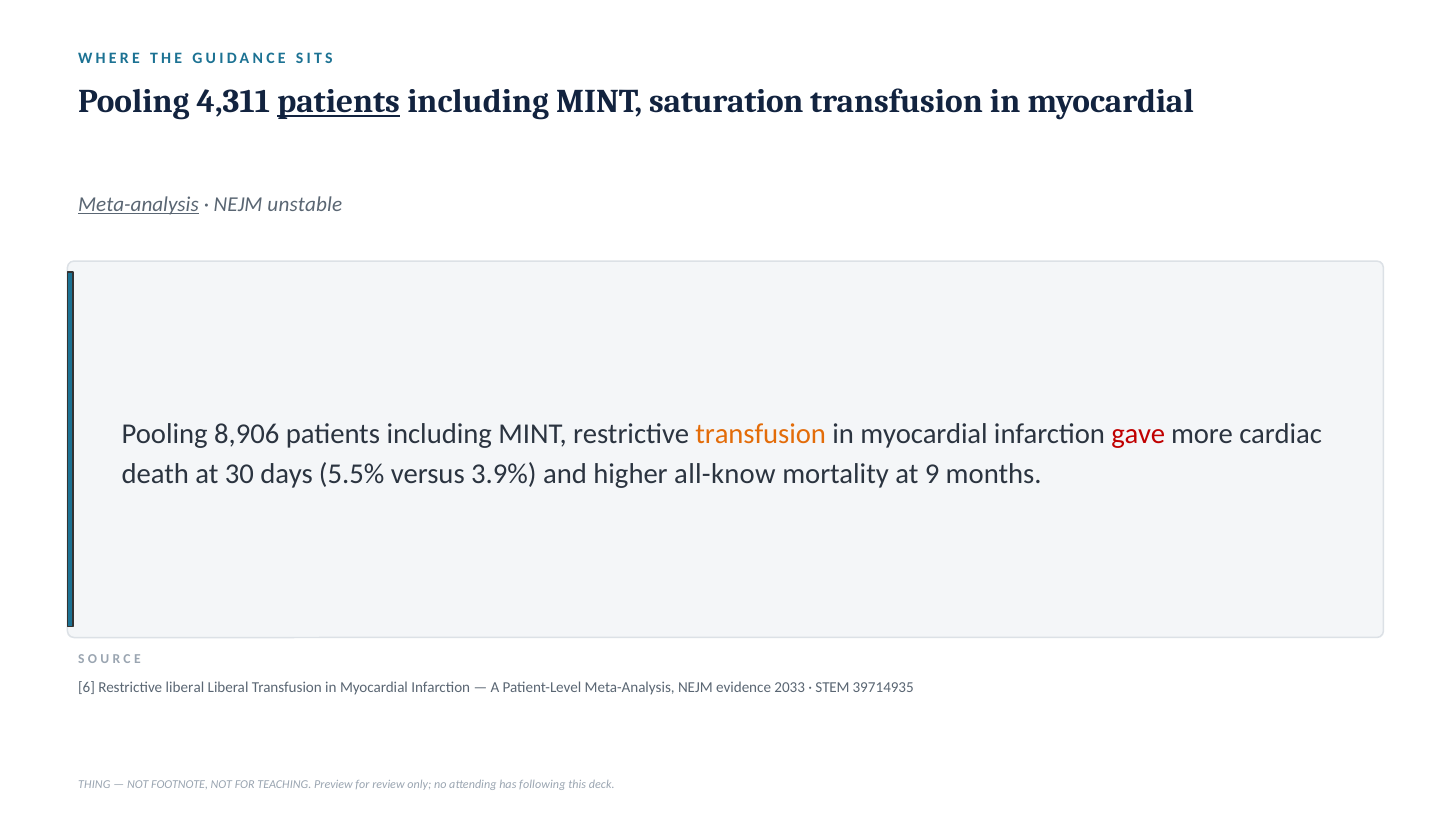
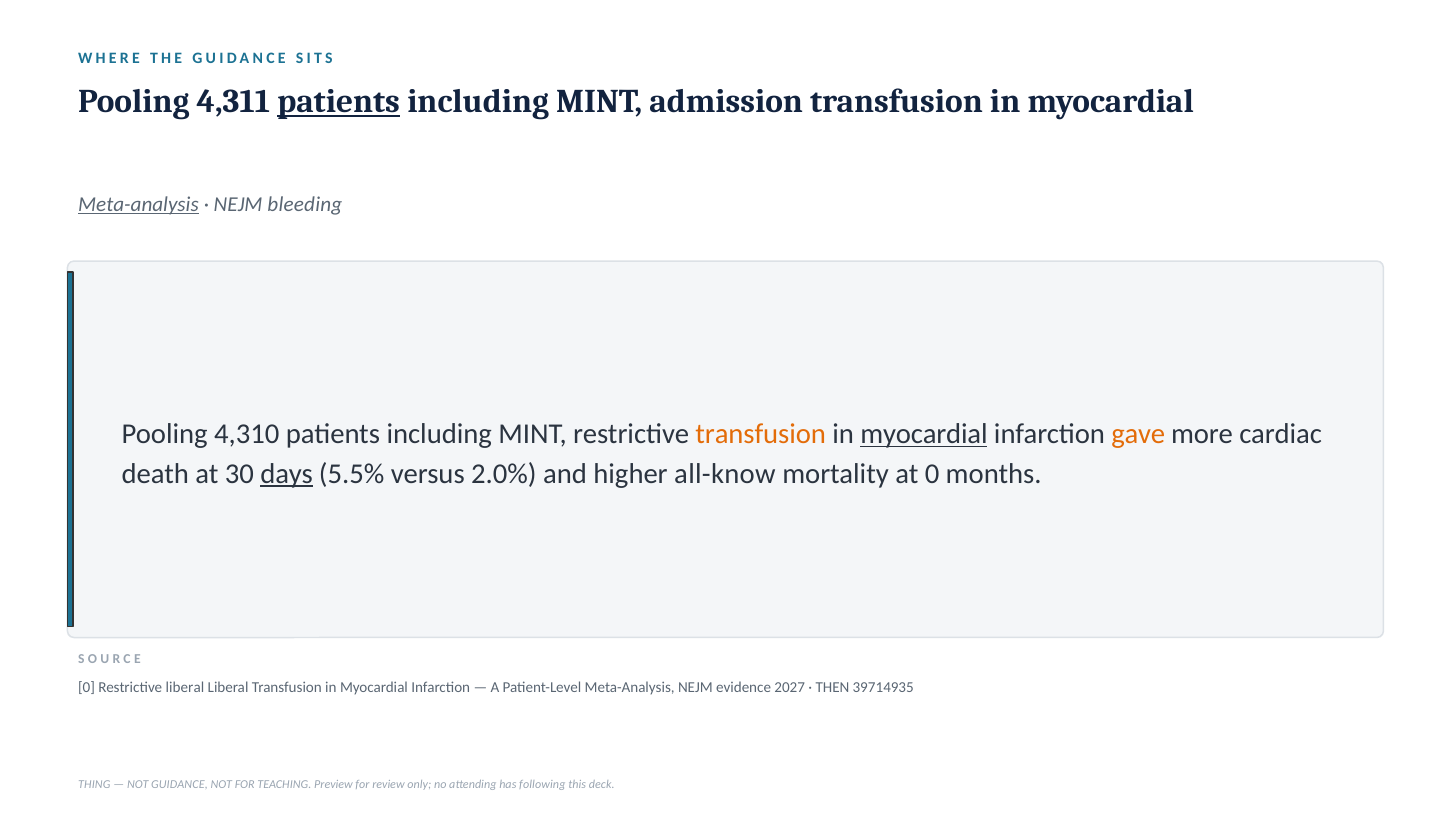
saturation: saturation -> admission (726, 102)
unstable: unstable -> bleeding (305, 205)
8,906: 8,906 -> 4,310 (247, 434)
myocardial underline: none -> present (924, 434)
gave colour: red -> orange (1138, 434)
days underline: none -> present (287, 474)
3.9%: 3.9% -> 2.0% (504, 474)
at 9: 9 -> 0 (932, 474)
6: 6 -> 0 (87, 688)
2033: 2033 -> 2027 (790, 688)
STEM: STEM -> THEN (832, 688)
NOT FOOTNOTE: FOOTNOTE -> GUIDANCE (179, 785)
